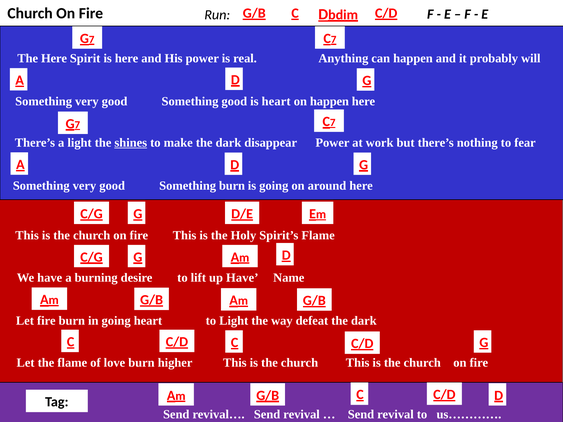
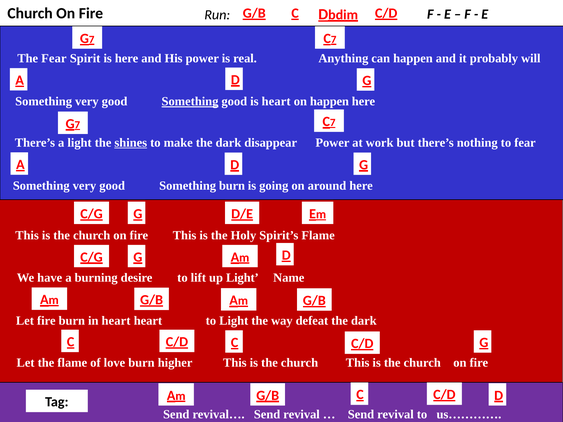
The Here: Here -> Fear (54, 58)
Something underline: none -> present (190, 101)
up Have: Have -> Light (242, 278)
in going: going -> heart (116, 321)
